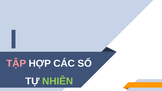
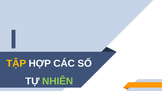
TẬP colour: pink -> yellow (16, 63)
